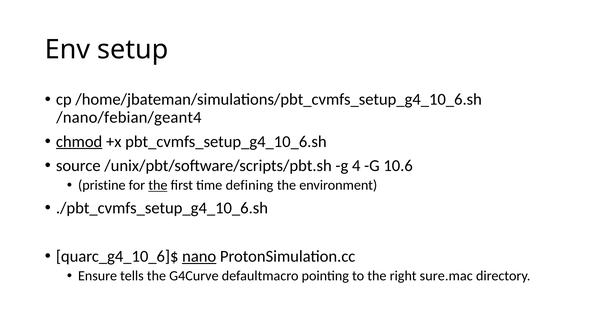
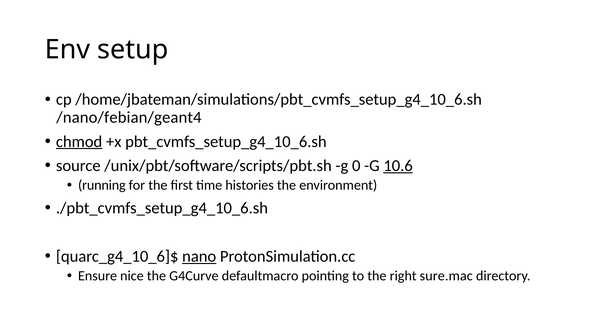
4: 4 -> 0 (356, 165)
10.6 underline: none -> present (398, 165)
pristine: pristine -> running (102, 185)
the underline: present -> none (158, 185)
defining: defining -> histories (250, 185)
tells: tells -> nice (132, 275)
